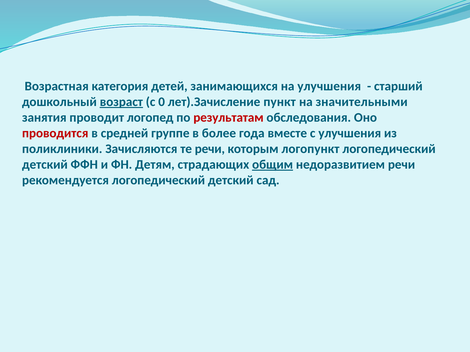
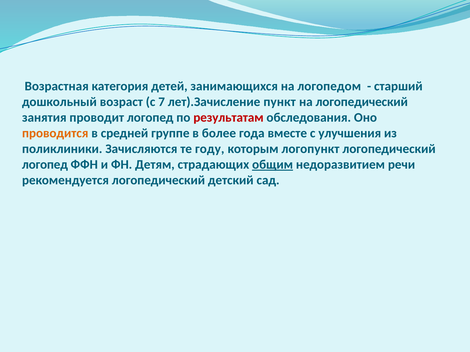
на улучшения: улучшения -> логопедом (329, 86)
возраст underline: present -> none (121, 102)
0: 0 -> 7 (162, 102)
на значительными: значительными -> логопедический (362, 102)
проводится colour: red -> orange (55, 133)
те речи: речи -> году (210, 149)
детский: детский -> логопед (45, 165)
